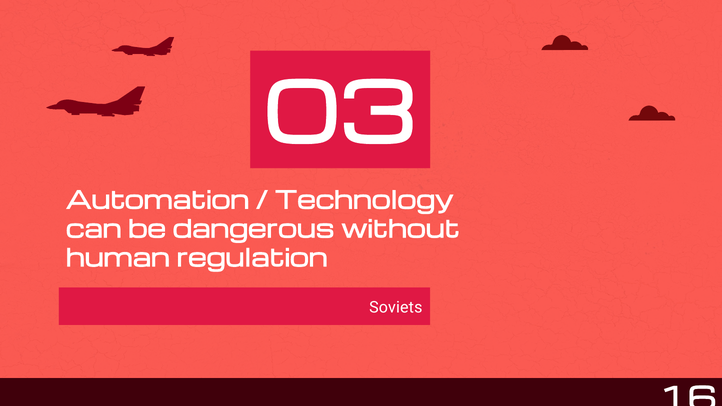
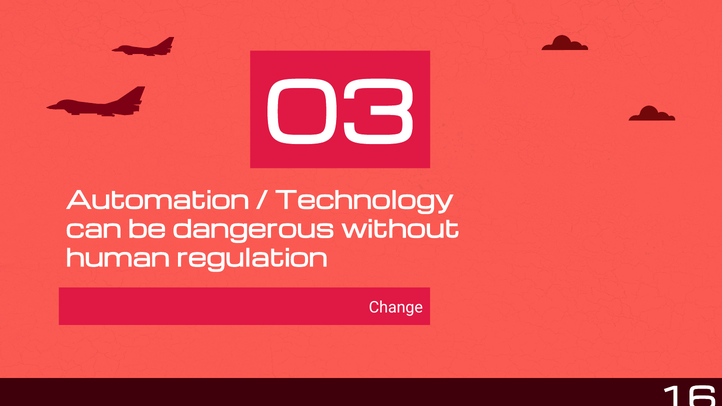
Soviets: Soviets -> Change (396, 307)
